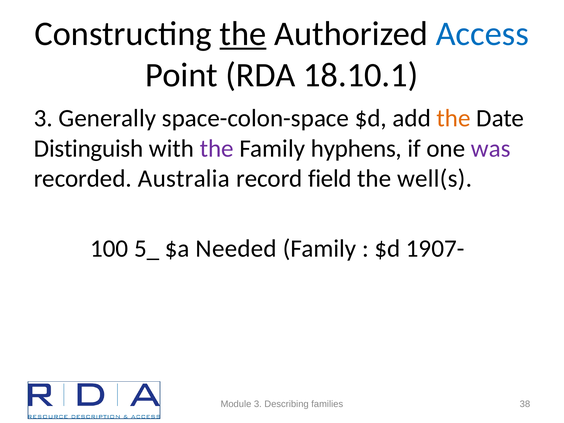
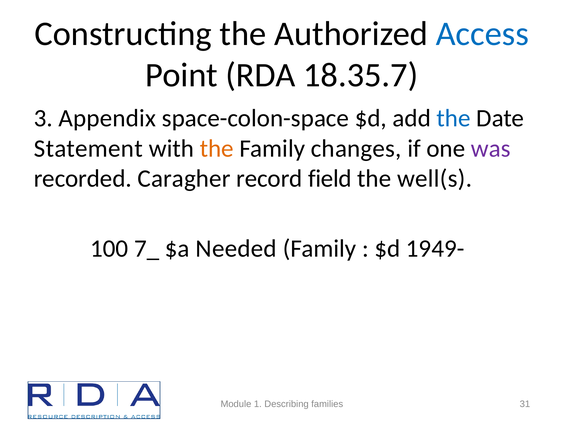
the underline: present -> none (243, 34)
18.10.1: 18.10.1 -> 18.35.7 (361, 75)
Generally: Generally -> Appendix (107, 118)
the colour: orange -> blue (454, 118)
Distinguish: Distinguish -> Statement (88, 148)
the colour: purple -> orange (217, 148)
hyphens: hyphens -> changes (356, 148)
Australia: Australia -> Caragher (184, 178)
5_: 5_ -> 7_ (147, 249)
1907-: 1907- -> 1949- (435, 249)
Module 3: 3 -> 1 (258, 404)
38: 38 -> 31 (525, 404)
